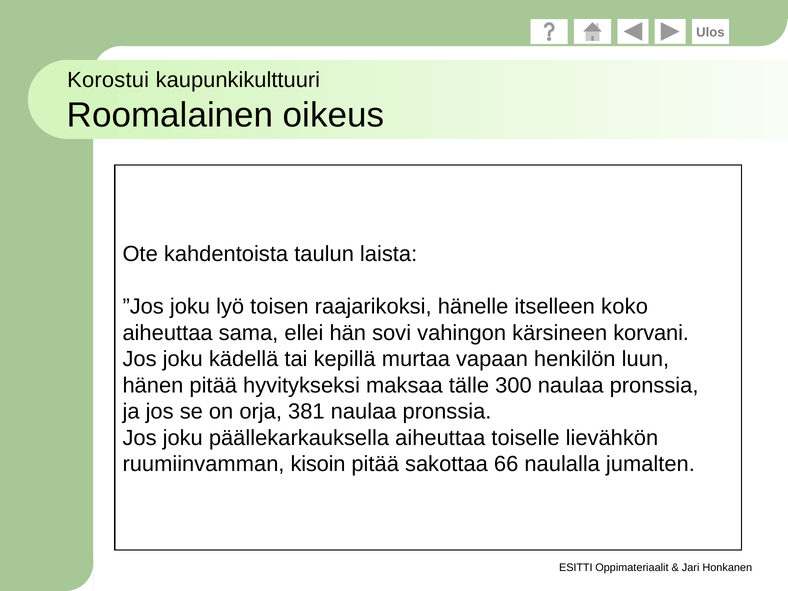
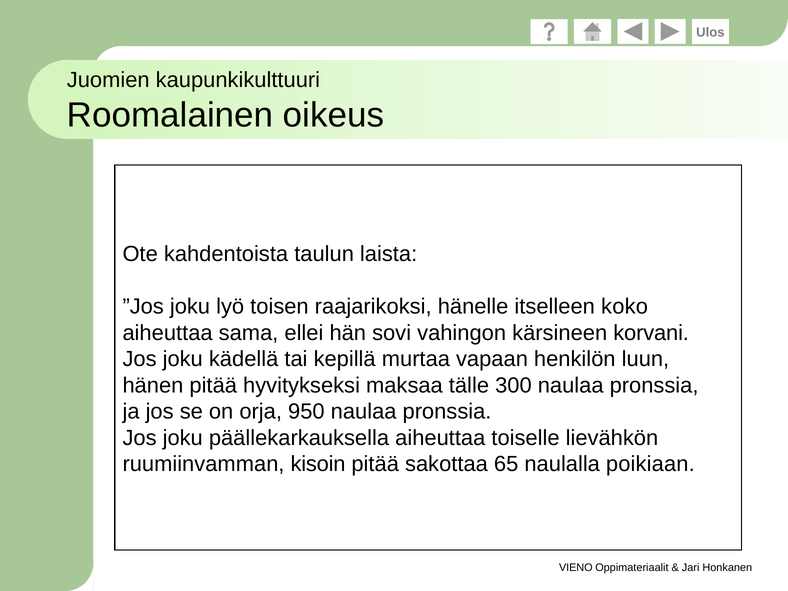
Korostui: Korostui -> Juomien (108, 80)
381: 381 -> 950 (306, 412)
66: 66 -> 65 (506, 464)
jumalten: jumalten -> poikiaan (650, 464)
ESITTI: ESITTI -> VIENO (576, 567)
